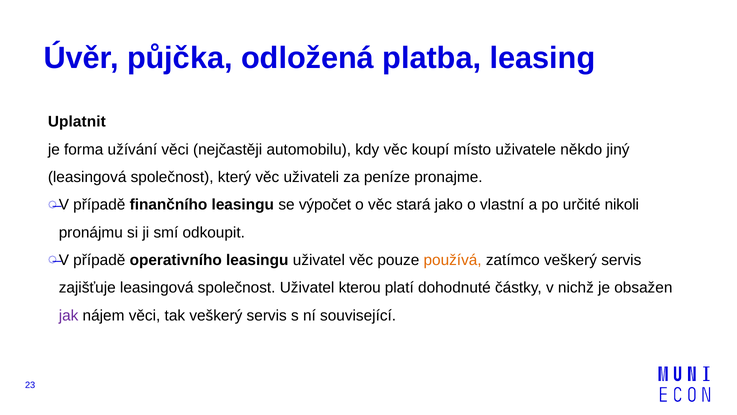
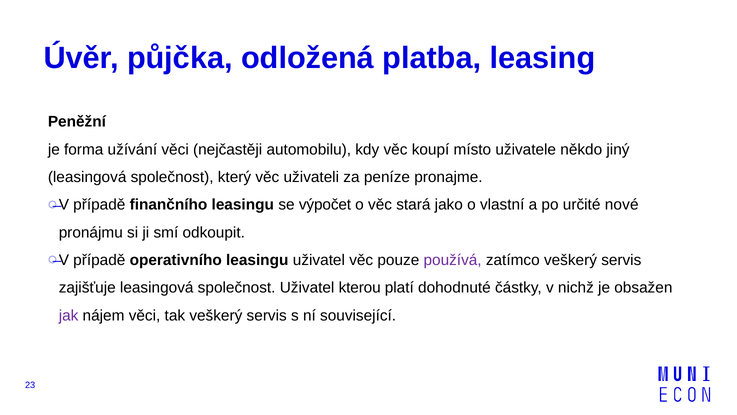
Uplatnit: Uplatnit -> Peněžní (77, 122)
nikoli: nikoli -> nové (622, 205)
používá colour: orange -> purple (453, 260)
